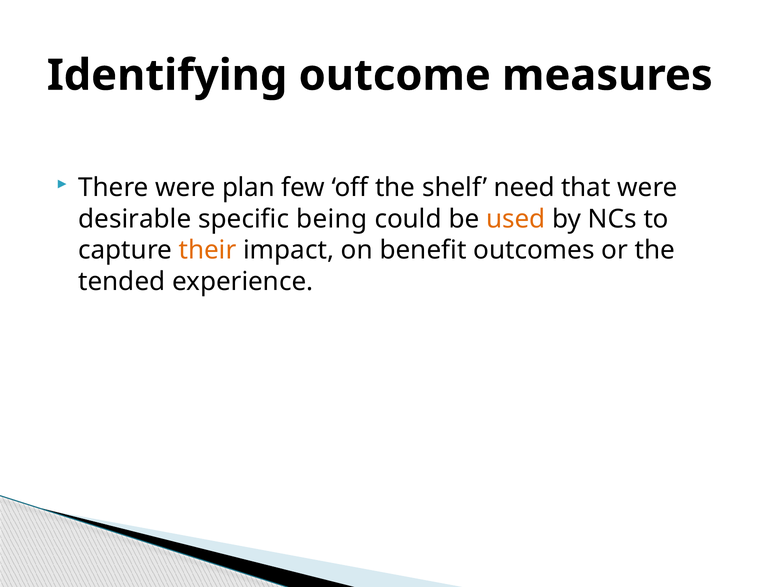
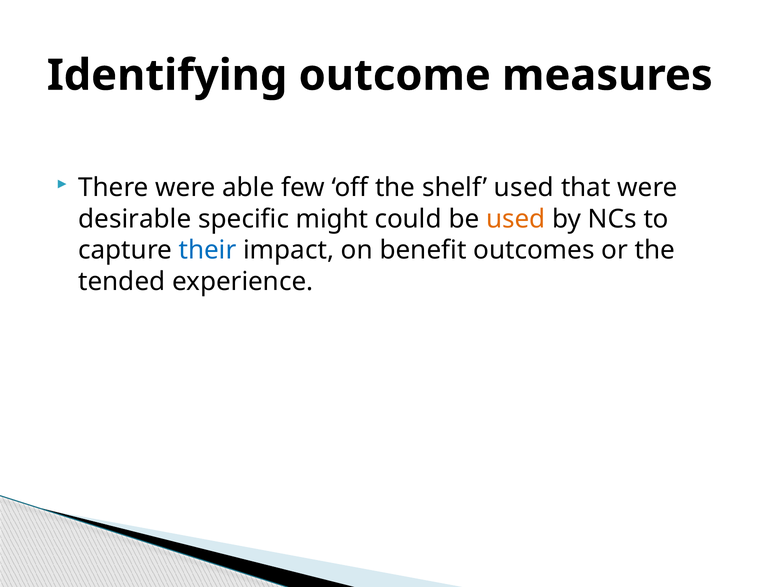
plan: plan -> able (248, 188)
shelf need: need -> used (524, 188)
being: being -> might (332, 219)
their colour: orange -> blue (208, 250)
